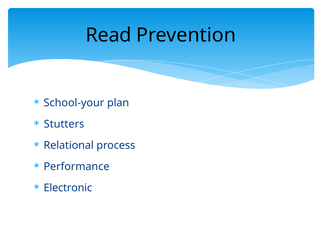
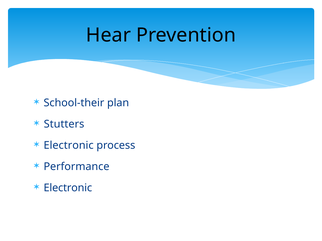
Read: Read -> Hear (108, 35)
School-your: School-your -> School-their (74, 103)
Relational: Relational -> Electronic (69, 146)
